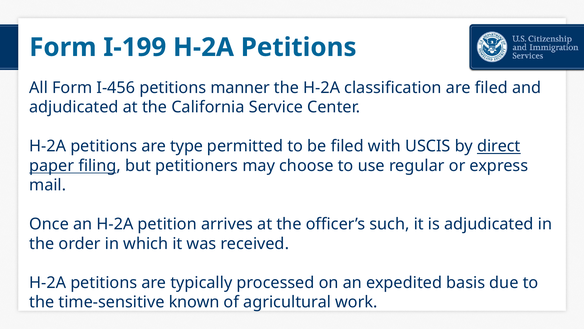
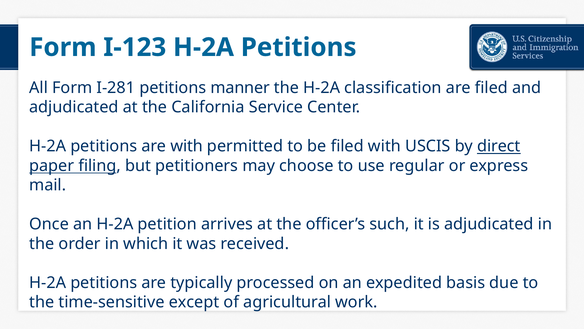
I-199: I-199 -> I-123 (135, 47)
I-456: I-456 -> I-281 (116, 88)
are type: type -> with (187, 146)
known: known -> except (194, 302)
